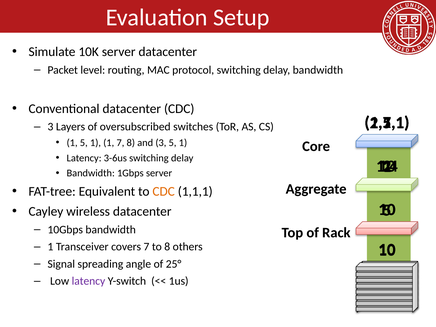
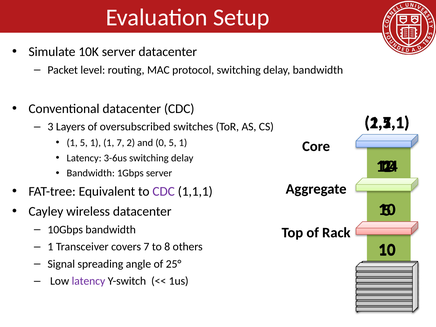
7 8: 8 -> 2 (131, 143)
and 3: 3 -> 0 (161, 143)
CDC colour: orange -> purple (164, 192)
